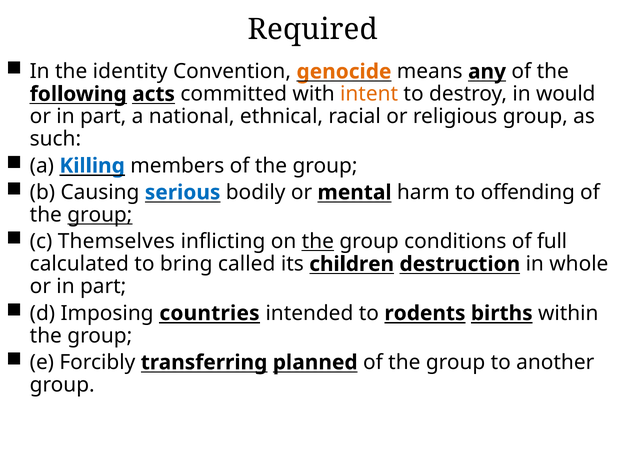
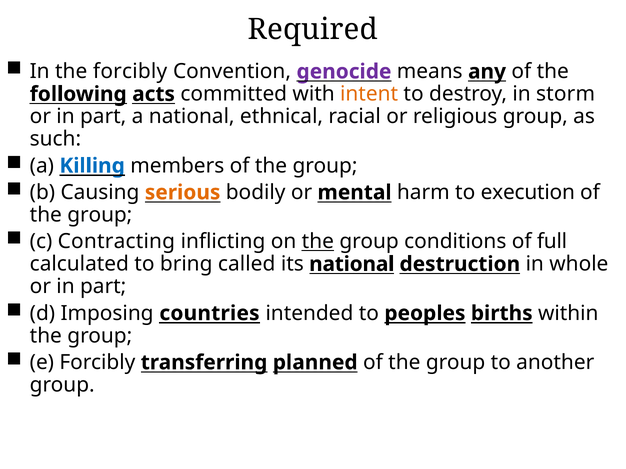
the identity: identity -> forcibly (130, 72)
genocide colour: orange -> purple (344, 72)
would: would -> storm (566, 94)
serious colour: blue -> orange (183, 193)
offending: offending -> execution (528, 193)
group underline: present -> none (100, 215)
Themselves: Themselves -> Contracting (116, 242)
its children: children -> national (352, 264)
rodents: rodents -> peoples (425, 314)
